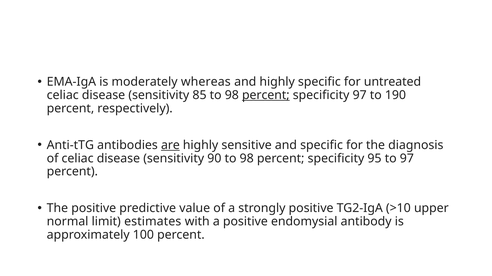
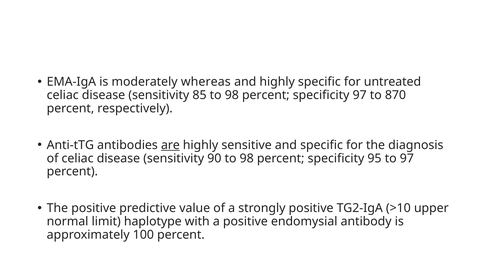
percent underline: present -> none (266, 95)
190: 190 -> 870 (395, 95)
estimates: estimates -> haplotype (153, 222)
